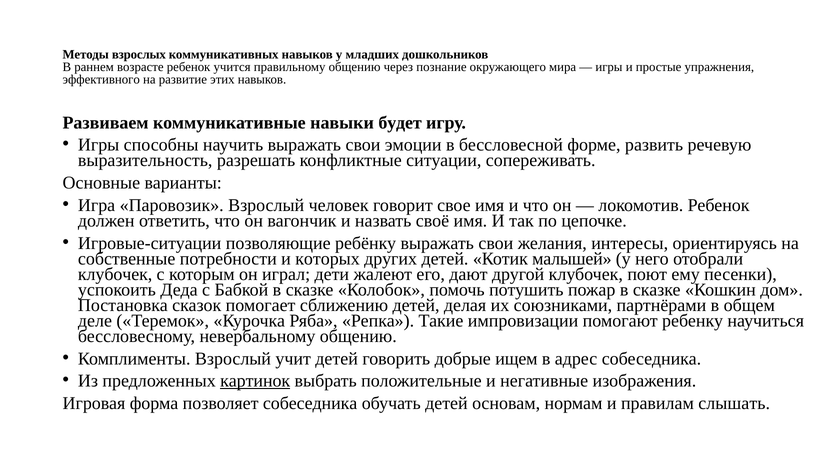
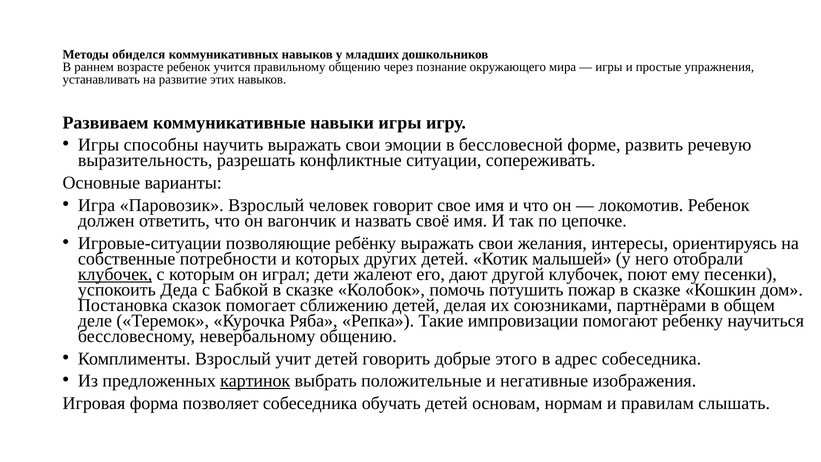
взрослых: взрослых -> обиделся (139, 54)
эффективного: эффективного -> устанавливать (101, 79)
навыки будет: будет -> игры (400, 123)
клубочек underline: none -> present (115, 274)
ищем: ищем -> этого (516, 358)
